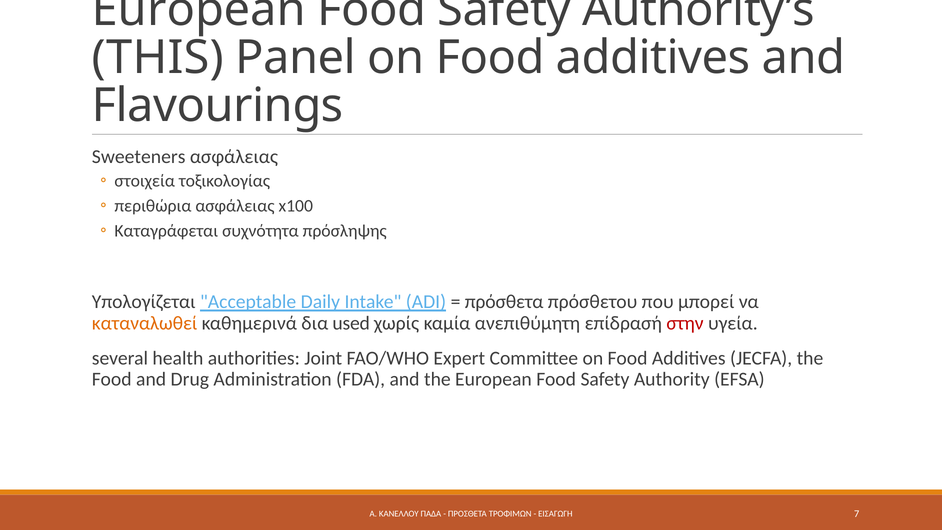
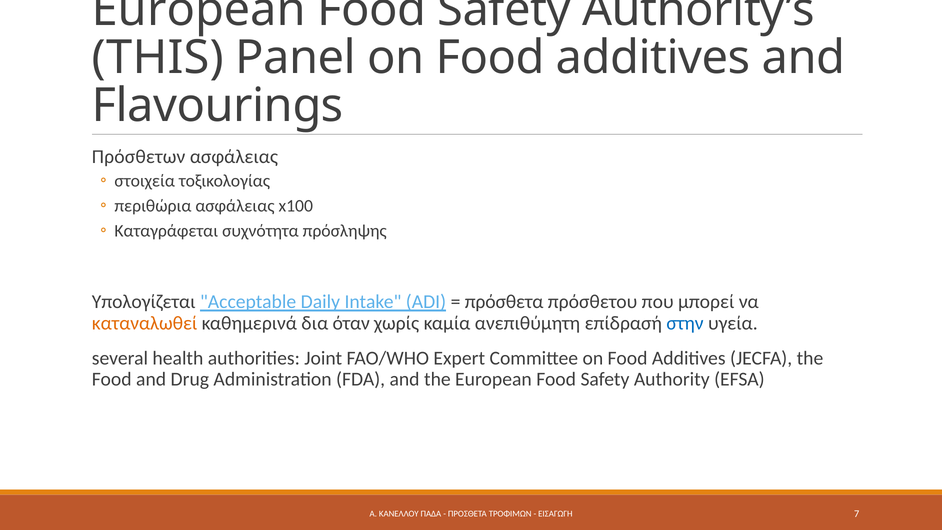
Sweeteners: Sweeteners -> Πρόσθετων (139, 157)
used: used -> όταν (351, 323)
στην colour: red -> blue (685, 323)
